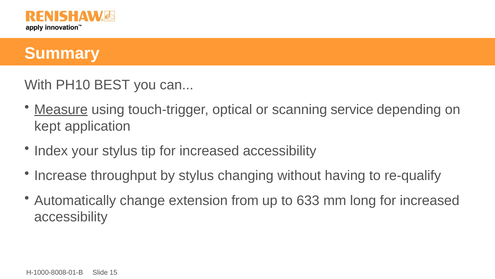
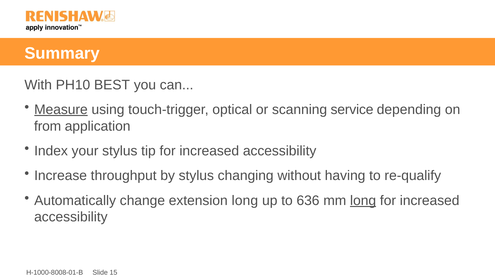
kept: kept -> from (48, 126)
extension from: from -> long (245, 200)
633: 633 -> 636 (308, 200)
long underline: none -> present (363, 200)
